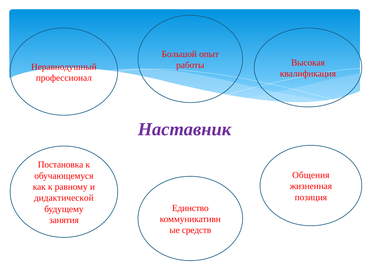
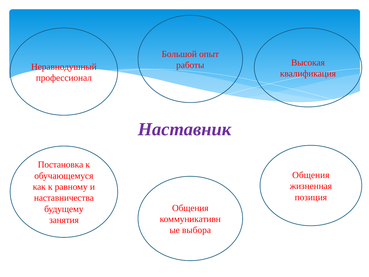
дидактической: дидактической -> наставничества (64, 198)
Единство: Единство -> Общения (190, 208)
средств: средств -> выбора (197, 230)
